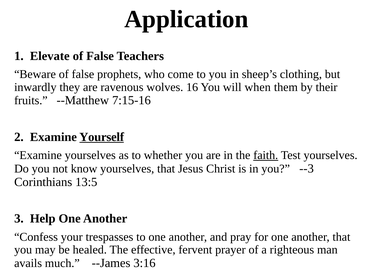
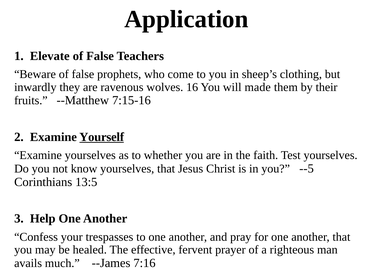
when: when -> made (258, 87)
faith underline: present -> none (266, 155)
--3: --3 -> --5 (307, 168)
3:16: 3:16 -> 7:16 (144, 263)
